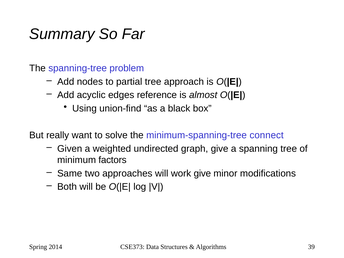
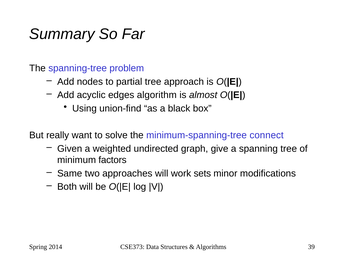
reference: reference -> algorithm (157, 95)
work give: give -> sets (202, 173)
